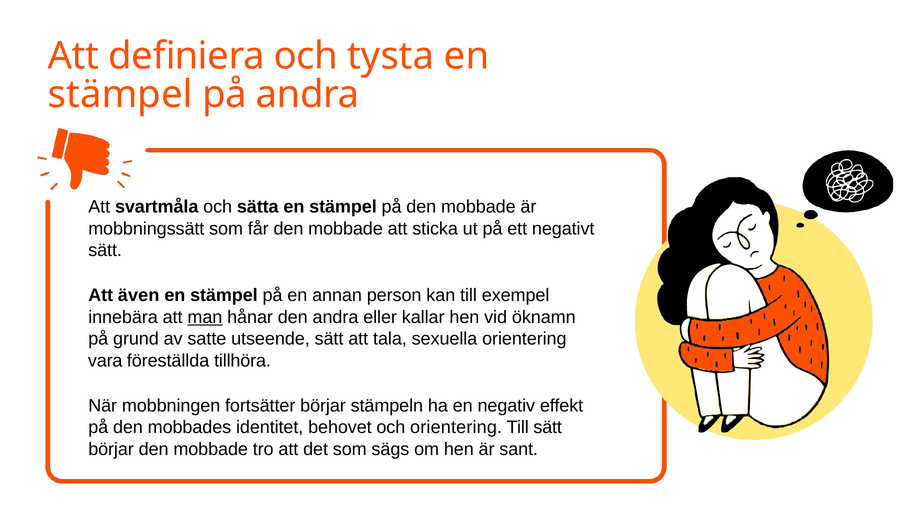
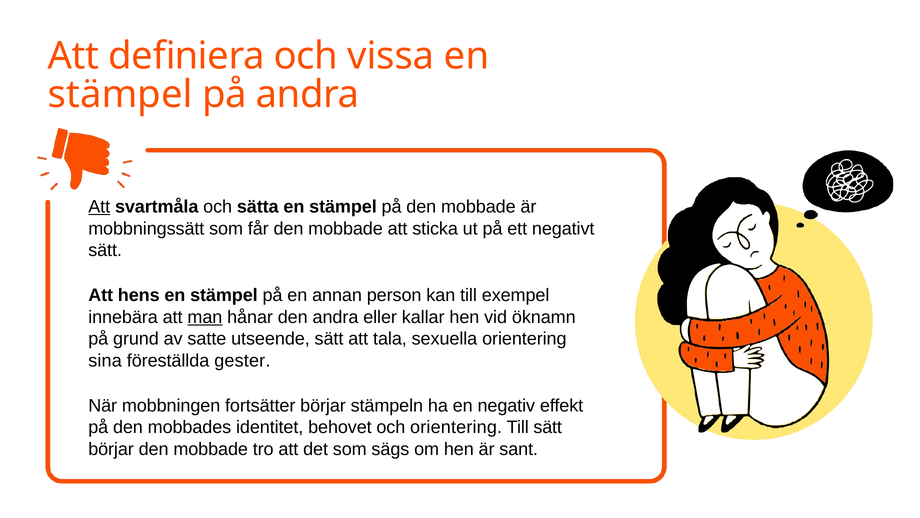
tysta: tysta -> vissa (391, 56)
Att underline: none -> present (99, 207)
även: även -> hens (139, 295)
vara: vara -> sina (105, 360)
tillhöra: tillhöra -> gester (242, 360)
